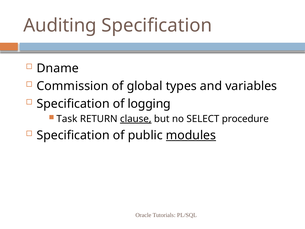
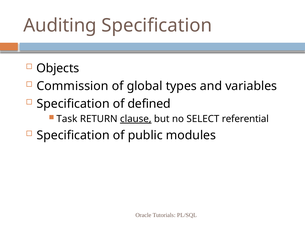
Dname: Dname -> Objects (58, 68)
logging: logging -> defined (149, 104)
procedure: procedure -> referential (245, 119)
modules underline: present -> none (191, 135)
